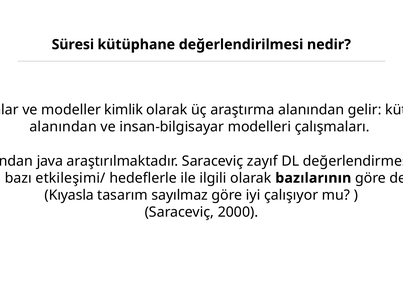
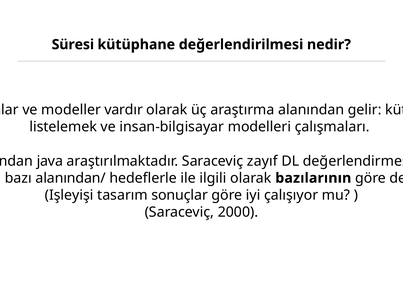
kimlik: kimlik -> vardır (124, 110)
alanından: alanından -> listelemek (63, 127)
etkileşimi/: etkileşimi/ -> alanından/ (71, 178)
Kıyasla: Kıyasla -> Işleyişi (69, 195)
sayılmaz: sayılmaz -> sonuçlar (180, 195)
